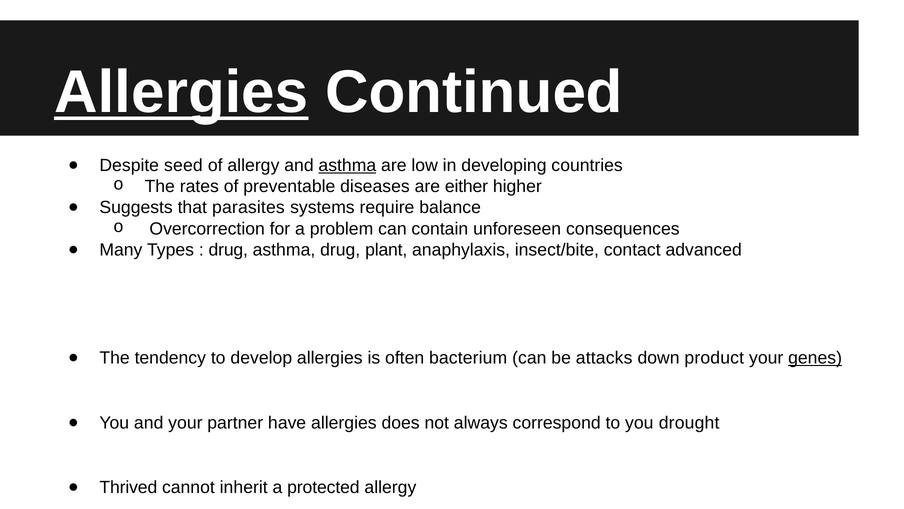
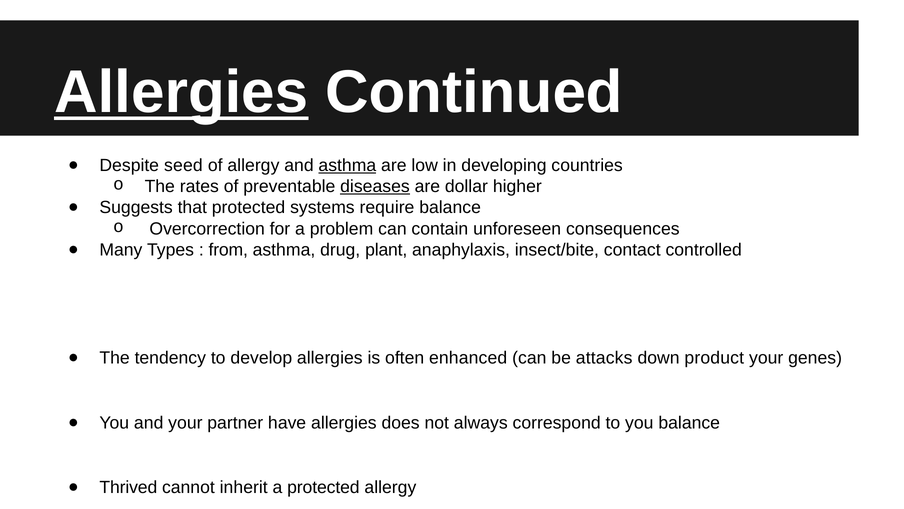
diseases underline: none -> present (375, 186)
either: either -> dollar (466, 186)
that parasites: parasites -> protected (249, 207)
drug: drug -> from (228, 250)
advanced: advanced -> controlled (704, 250)
bacterium: bacterium -> enhanced (468, 358)
genes underline: present -> none (815, 358)
you drought: drought -> balance (689, 422)
